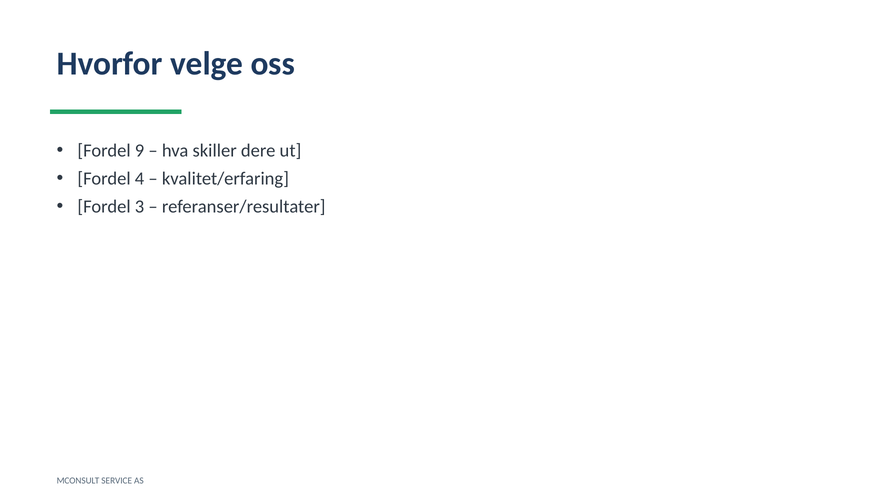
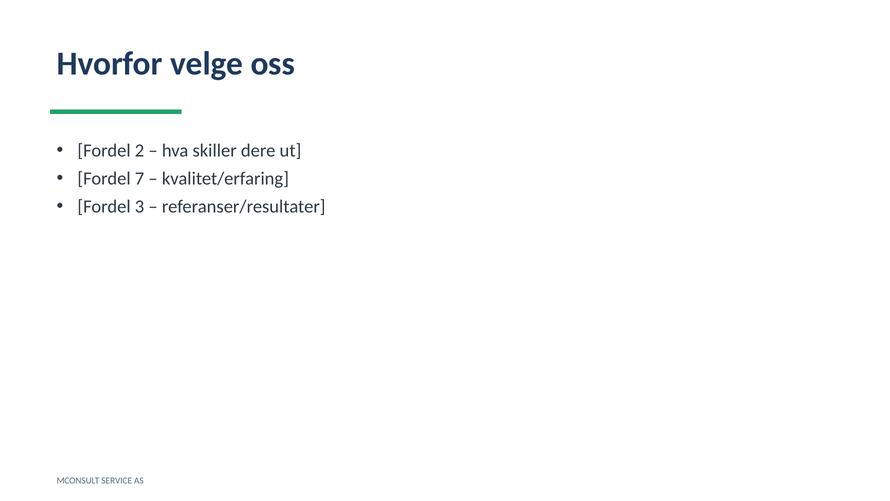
9: 9 -> 2 (140, 151)
4: 4 -> 7 (140, 179)
